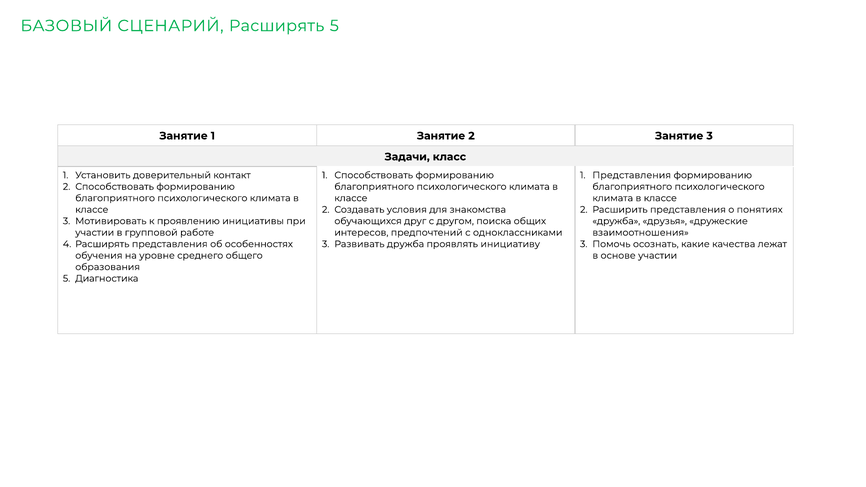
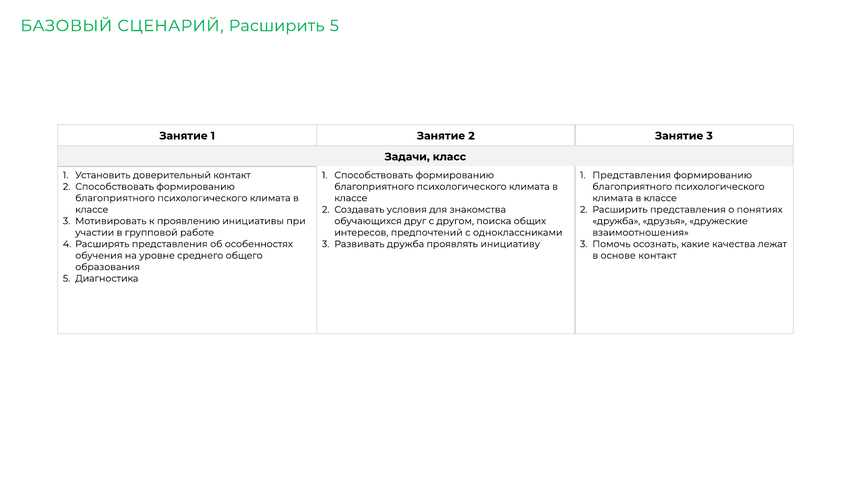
СЦЕНАРИЙ Расширять: Расширять -> Расширить (277, 26)
основе участии: участии -> контакт (658, 256)
